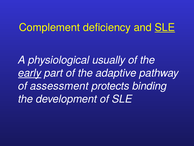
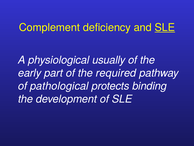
early underline: present -> none (30, 73)
adaptive: adaptive -> required (116, 73)
assessment: assessment -> pathological (59, 86)
